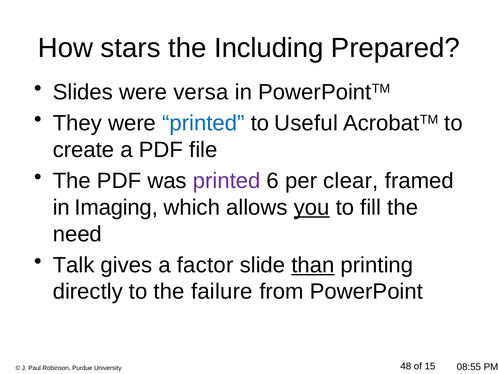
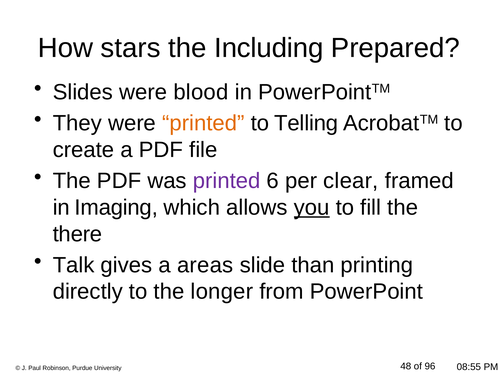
versa: versa -> blood (201, 92)
printed colour: blue -> orange (203, 123)
Useful: Useful -> Telling (306, 123)
need: need -> there (77, 234)
factor: factor -> areas (205, 265)
than underline: present -> none (313, 265)
failure: failure -> longer (222, 291)
15: 15 -> 96 (430, 366)
